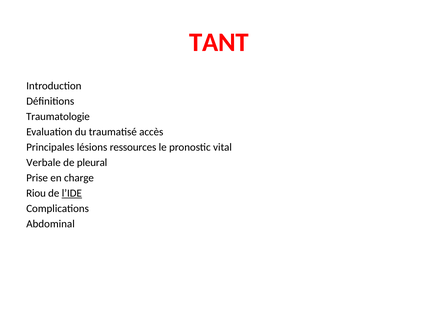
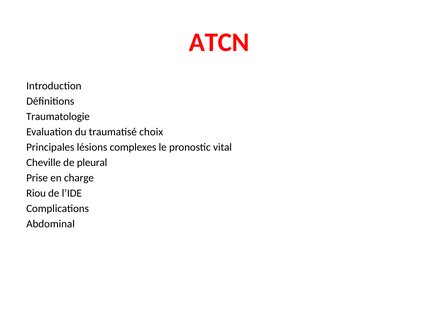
TANT: TANT -> ATCN (219, 42)
accès: accès -> choix (151, 132)
ressources: ressources -> complexes (133, 147)
Verbale: Verbale -> Cheville (44, 163)
l’IDE underline: present -> none (72, 193)
